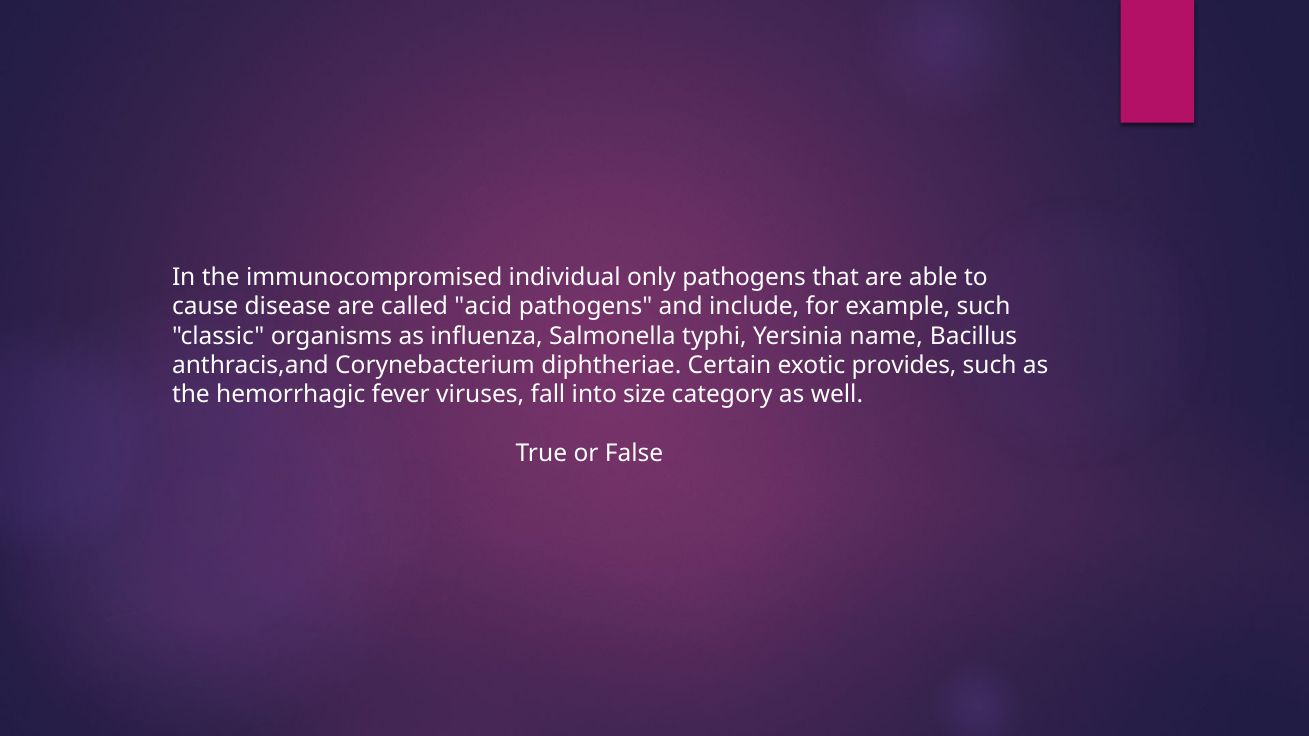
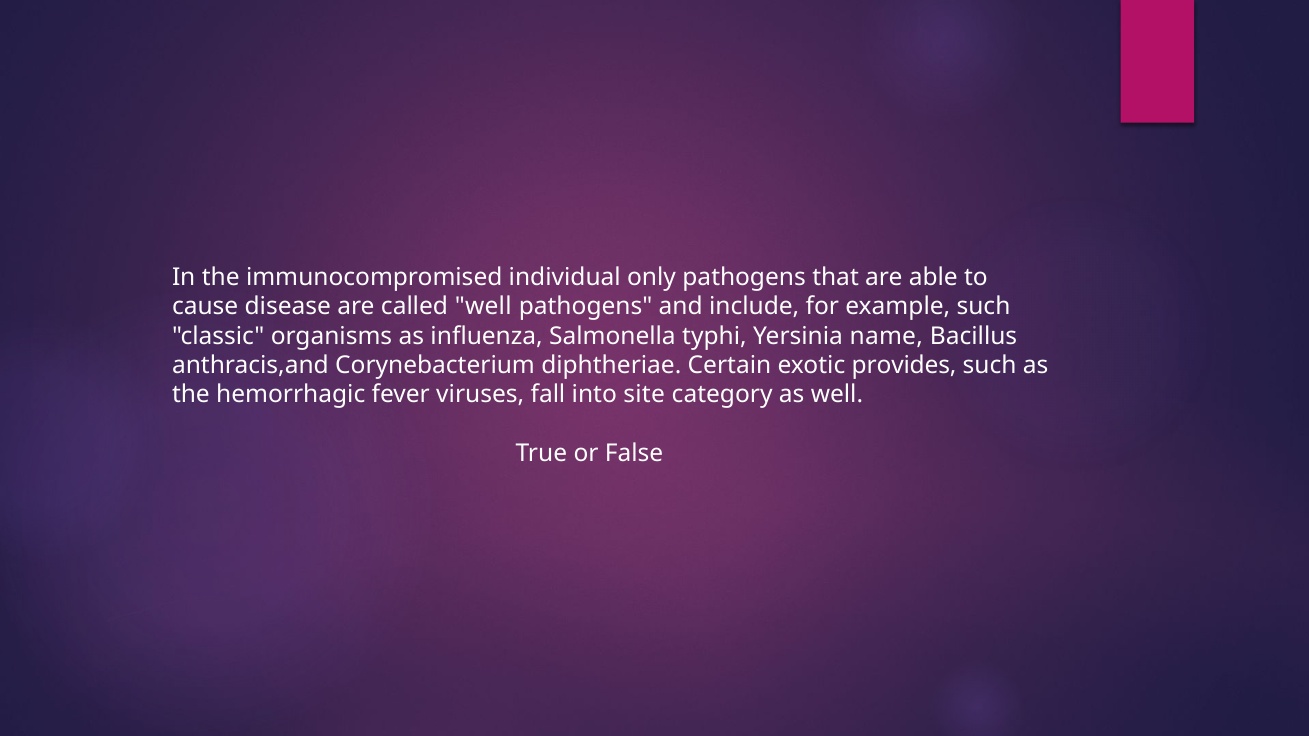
called acid: acid -> well (483, 307)
size: size -> site (644, 395)
